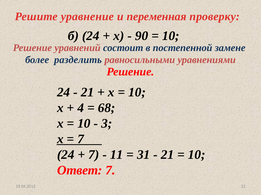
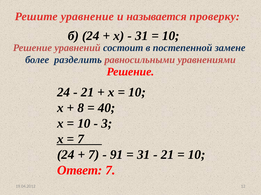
переменная: переменная -> называется (157, 16)
90: 90 -> 31 (142, 36)
4: 4 -> 8 (81, 108)
68: 68 -> 40 (107, 108)
11: 11 -> 91 (117, 155)
